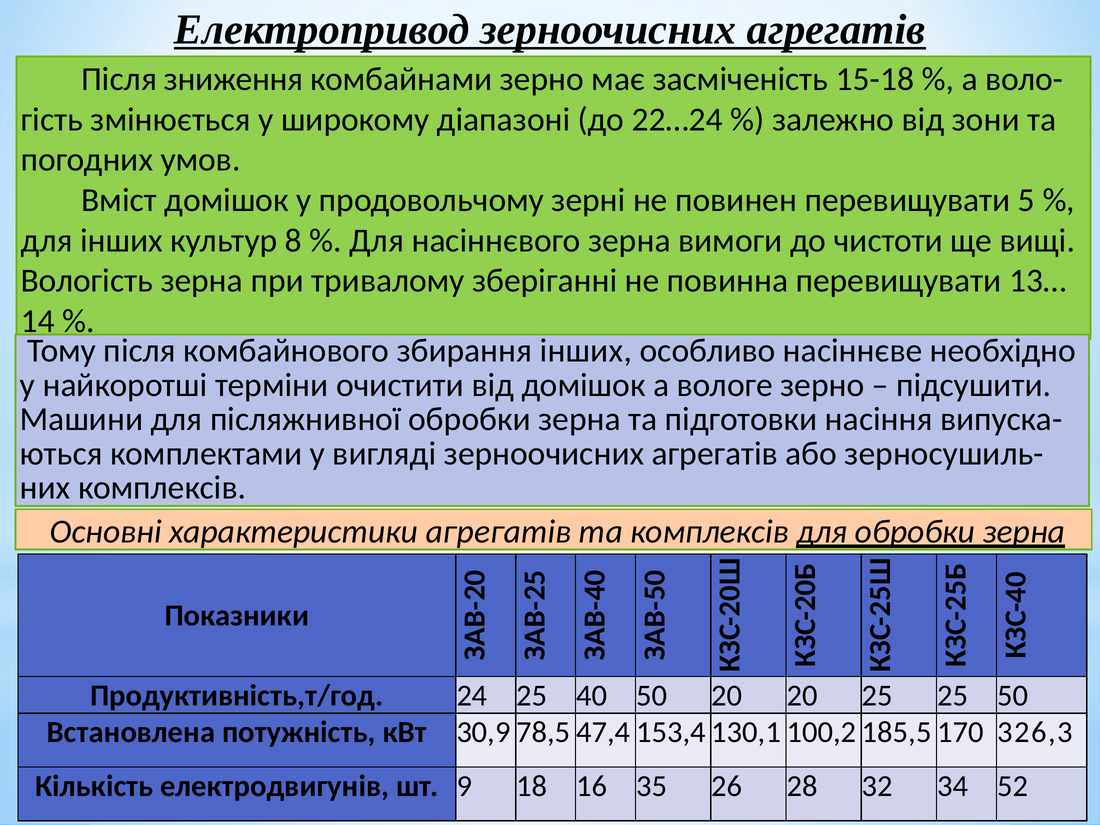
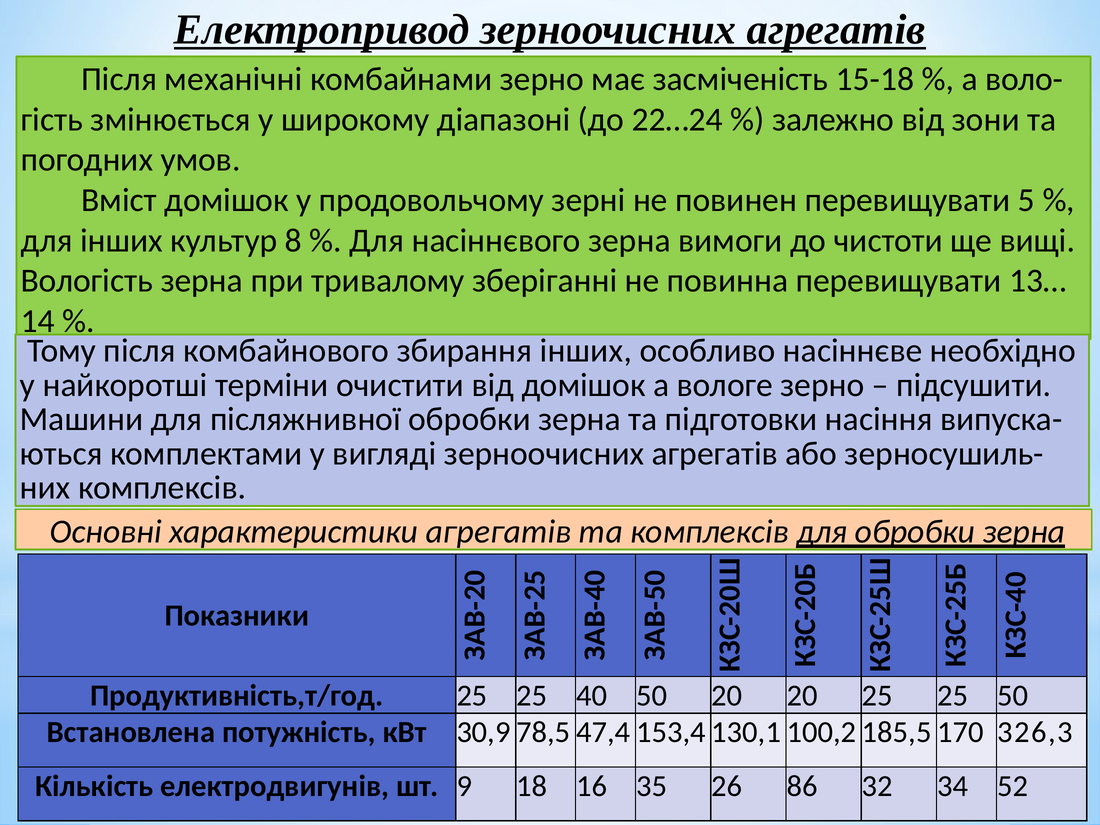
зниження: зниження -> механічні (233, 79)
Продуктивність,т/год 24: 24 -> 25 (472, 696)
28: 28 -> 86 (802, 786)
